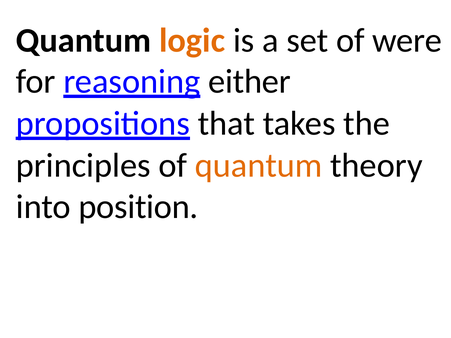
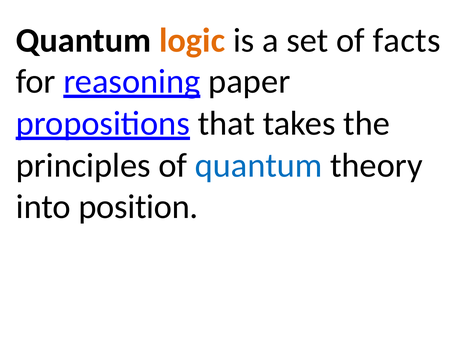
were: were -> facts (407, 40)
either: either -> paper (249, 82)
quantum colour: orange -> blue (259, 166)
